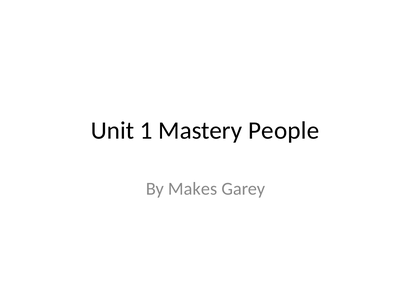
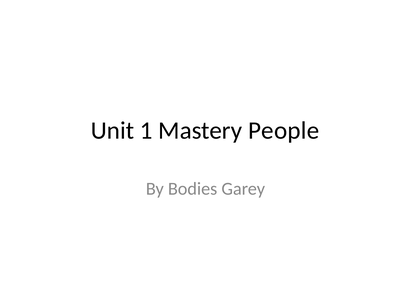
Makes: Makes -> Bodies (193, 189)
